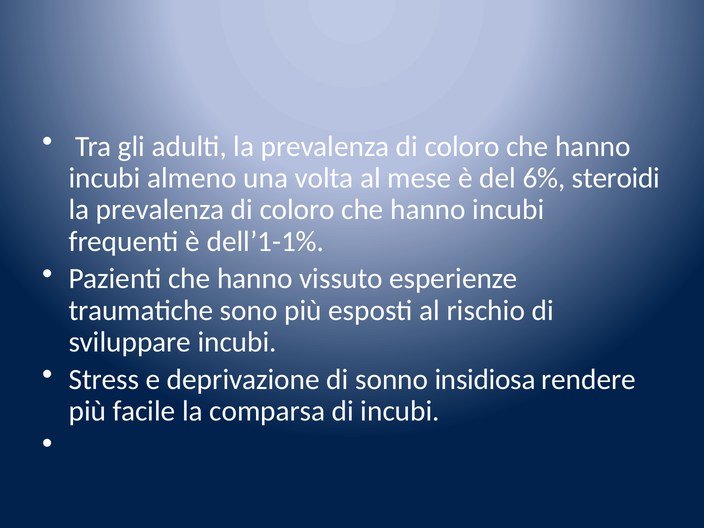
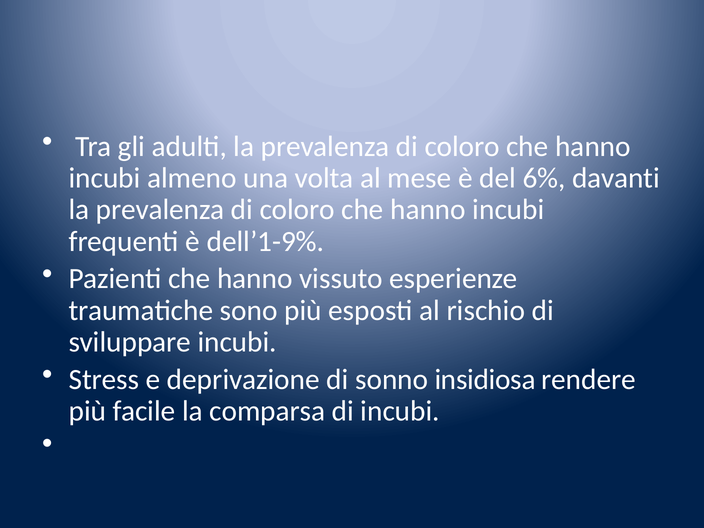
steroidi: steroidi -> davanti (616, 178)
dell’1-1%: dell’1-1% -> dell’1-9% (265, 241)
